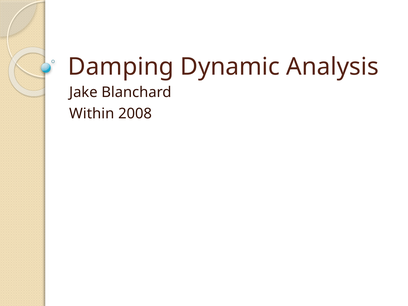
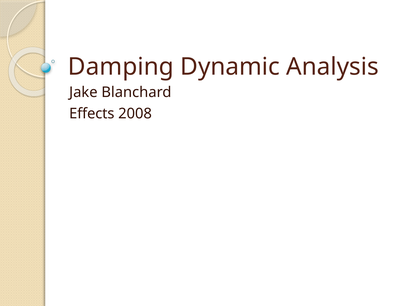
Within: Within -> Effects (92, 113)
